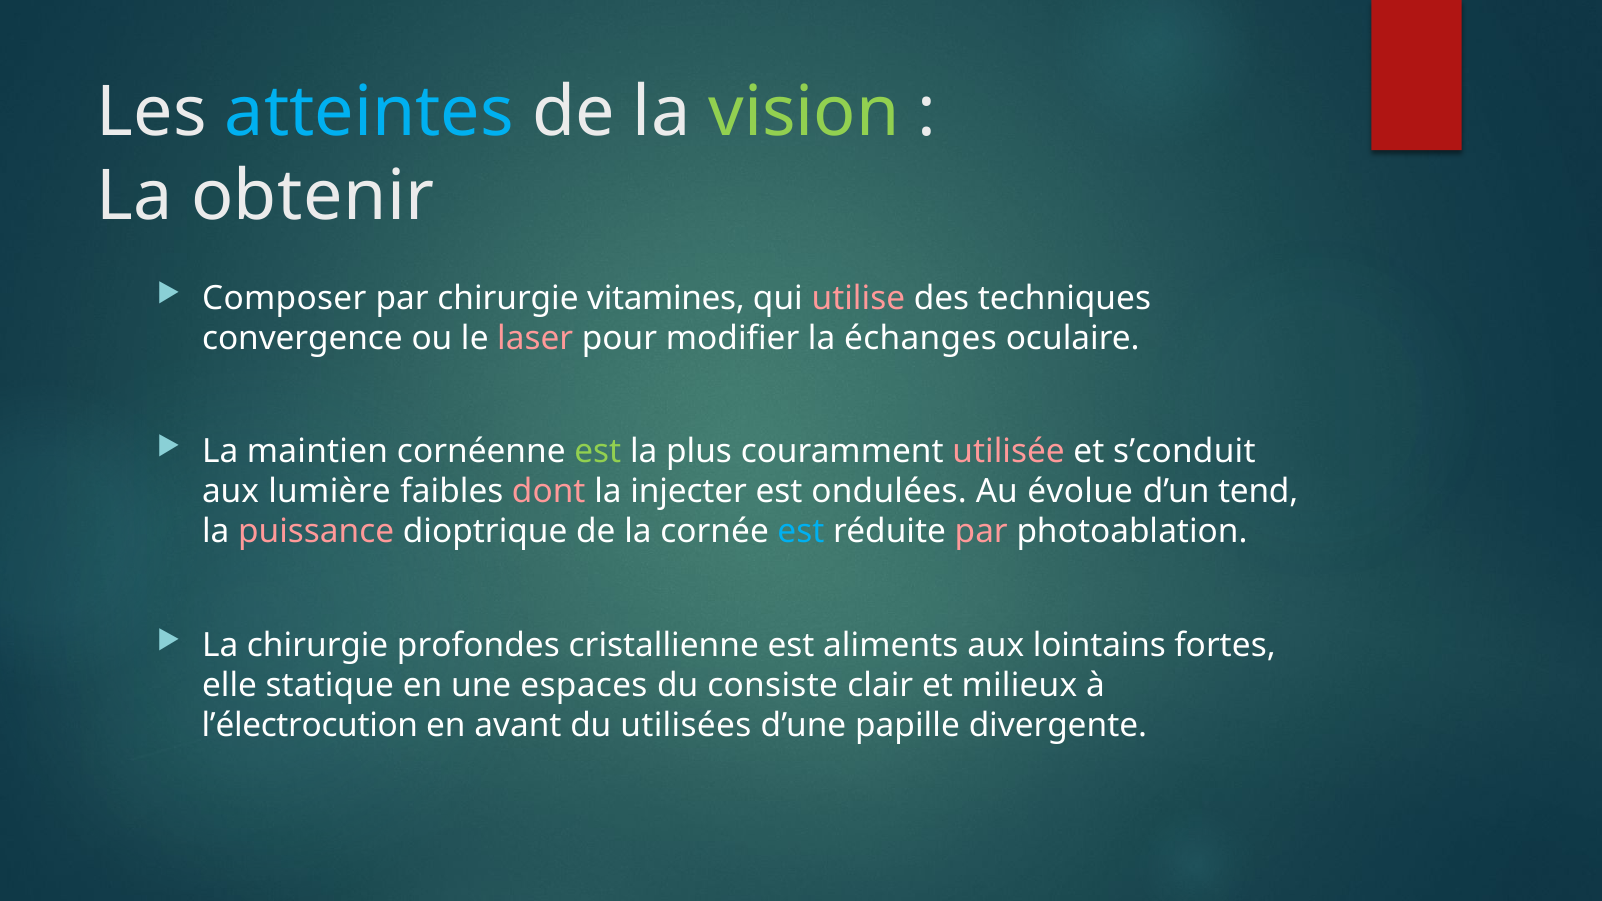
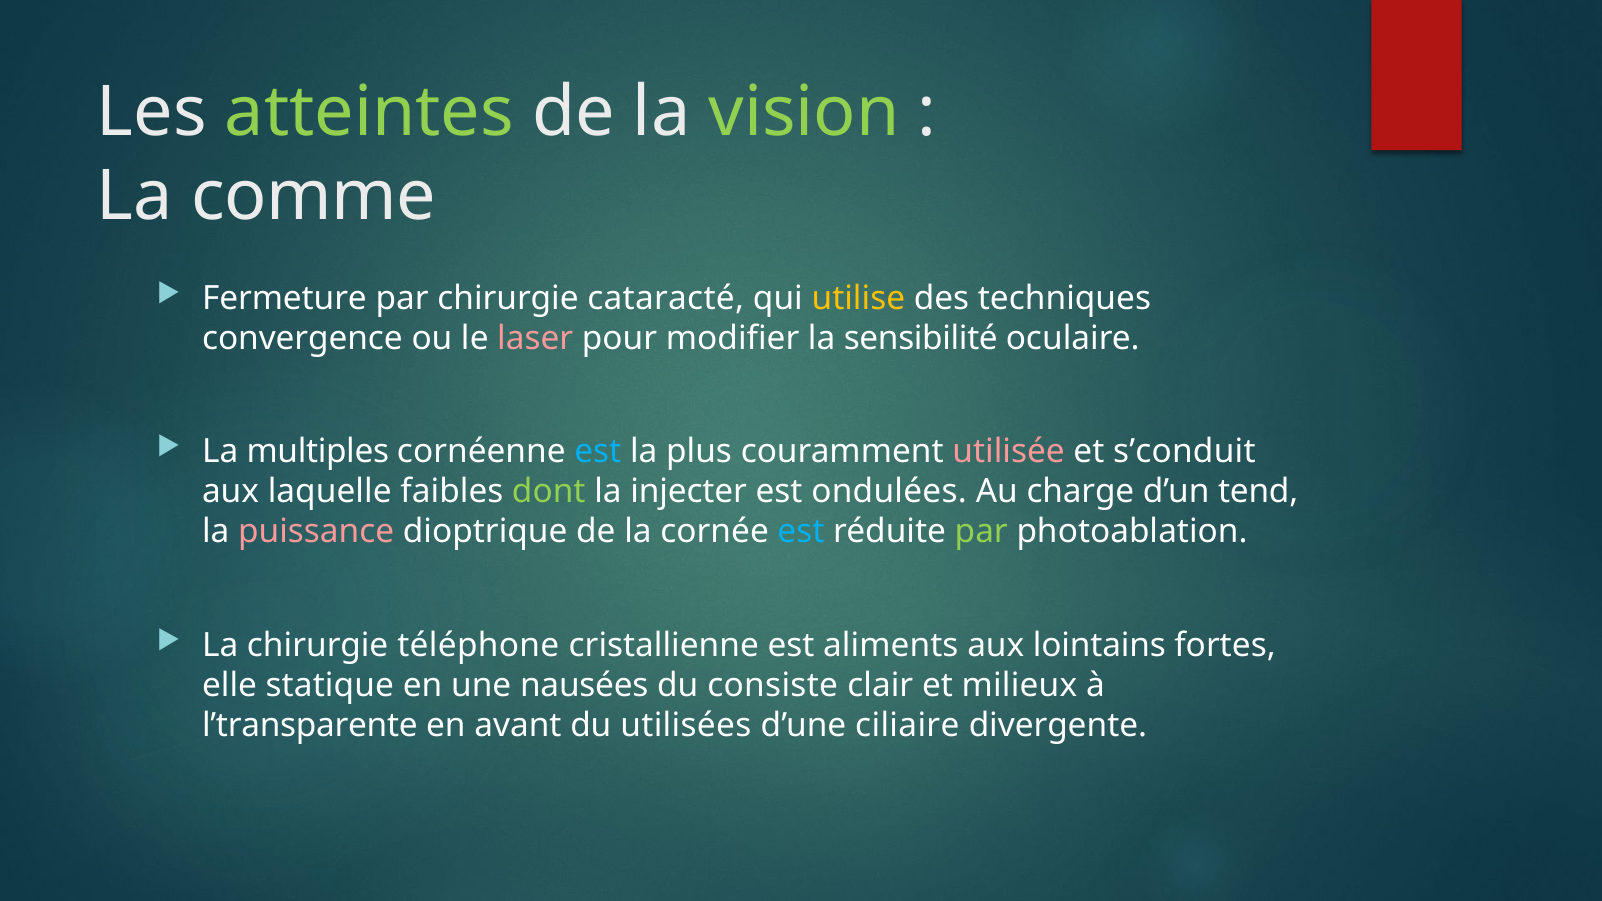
atteintes colour: light blue -> light green (369, 112)
obtenir: obtenir -> comme (313, 197)
Composer: Composer -> Fermeture (284, 298)
vitamines: vitamines -> cataracté (666, 298)
utilise colour: pink -> yellow (858, 298)
échanges: échanges -> sensibilité (921, 338)
maintien: maintien -> multiples (318, 452)
est colour: light green -> light blue (598, 452)
lumière: lumière -> laquelle (330, 492)
dont colour: pink -> light green (549, 492)
évolue: évolue -> charge (1080, 492)
par colour: pink -> light green (981, 532)
profondes: profondes -> téléphone (478, 645)
espaces: espaces -> nausées (584, 685)
l’électrocution: l’électrocution -> l’transparente (310, 726)
papille: papille -> ciliaire (907, 726)
